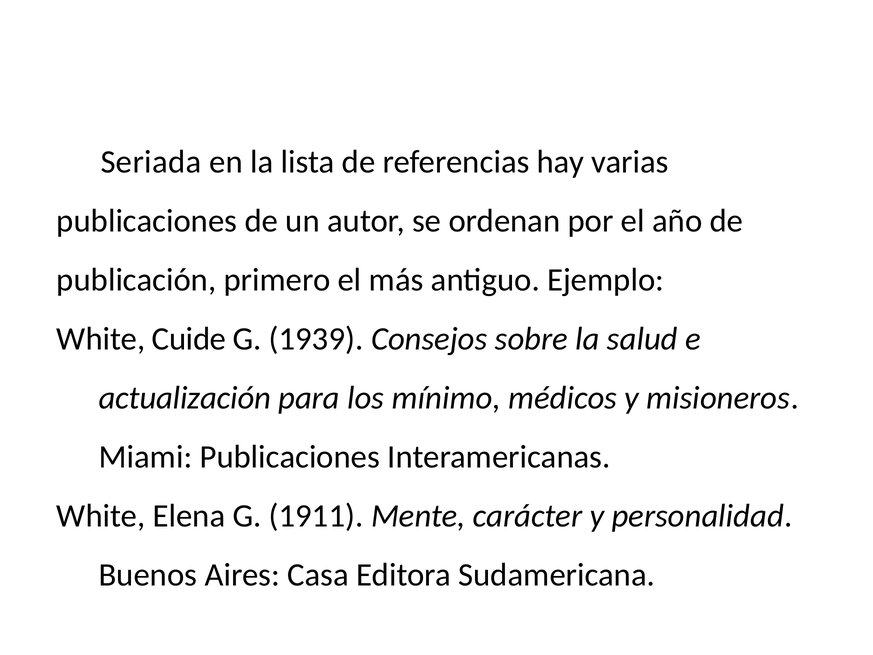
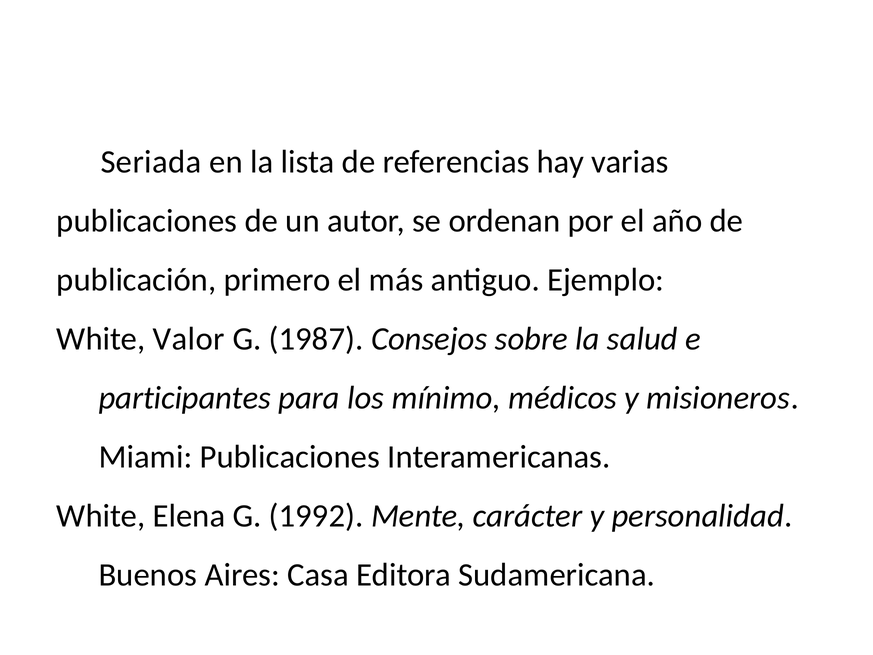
Cuide: Cuide -> Valor (189, 339)
1939: 1939 -> 1987 (316, 339)
actualización: actualización -> participantes (185, 398)
1911: 1911 -> 1992 (316, 516)
